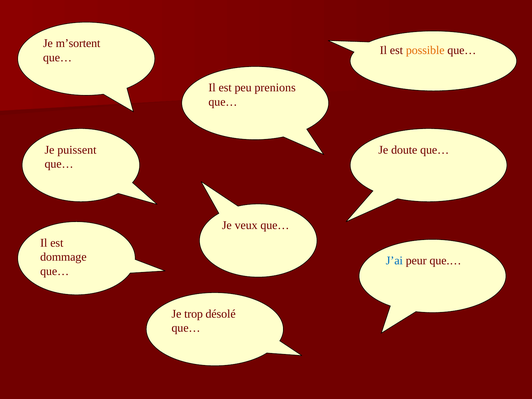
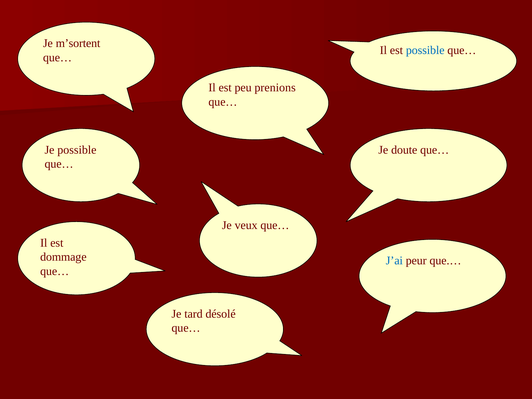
possible colour: orange -> blue (425, 50)
Je puissent: puissent -> possible (77, 150)
trop: trop -> tard (193, 314)
